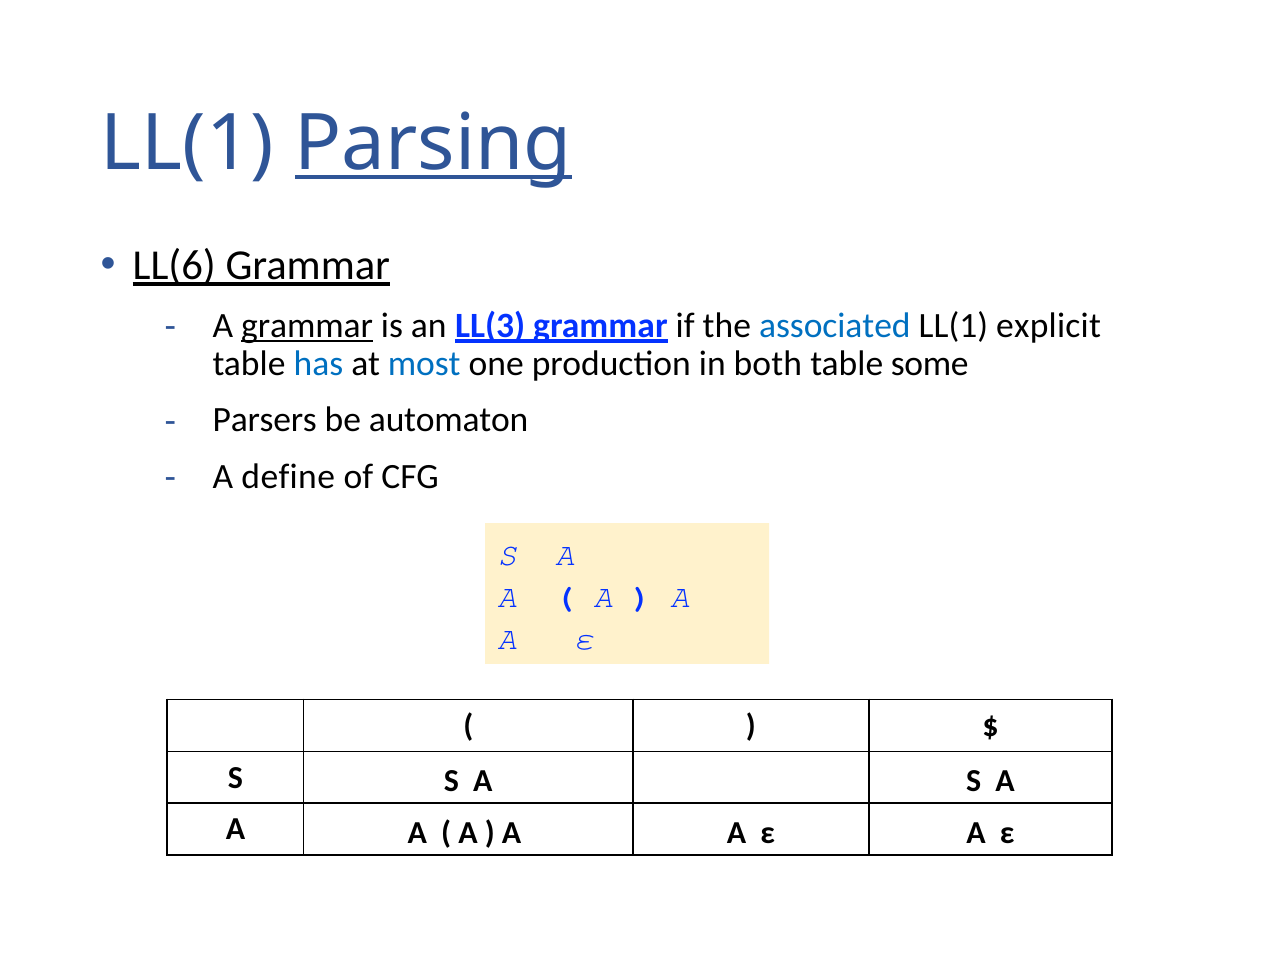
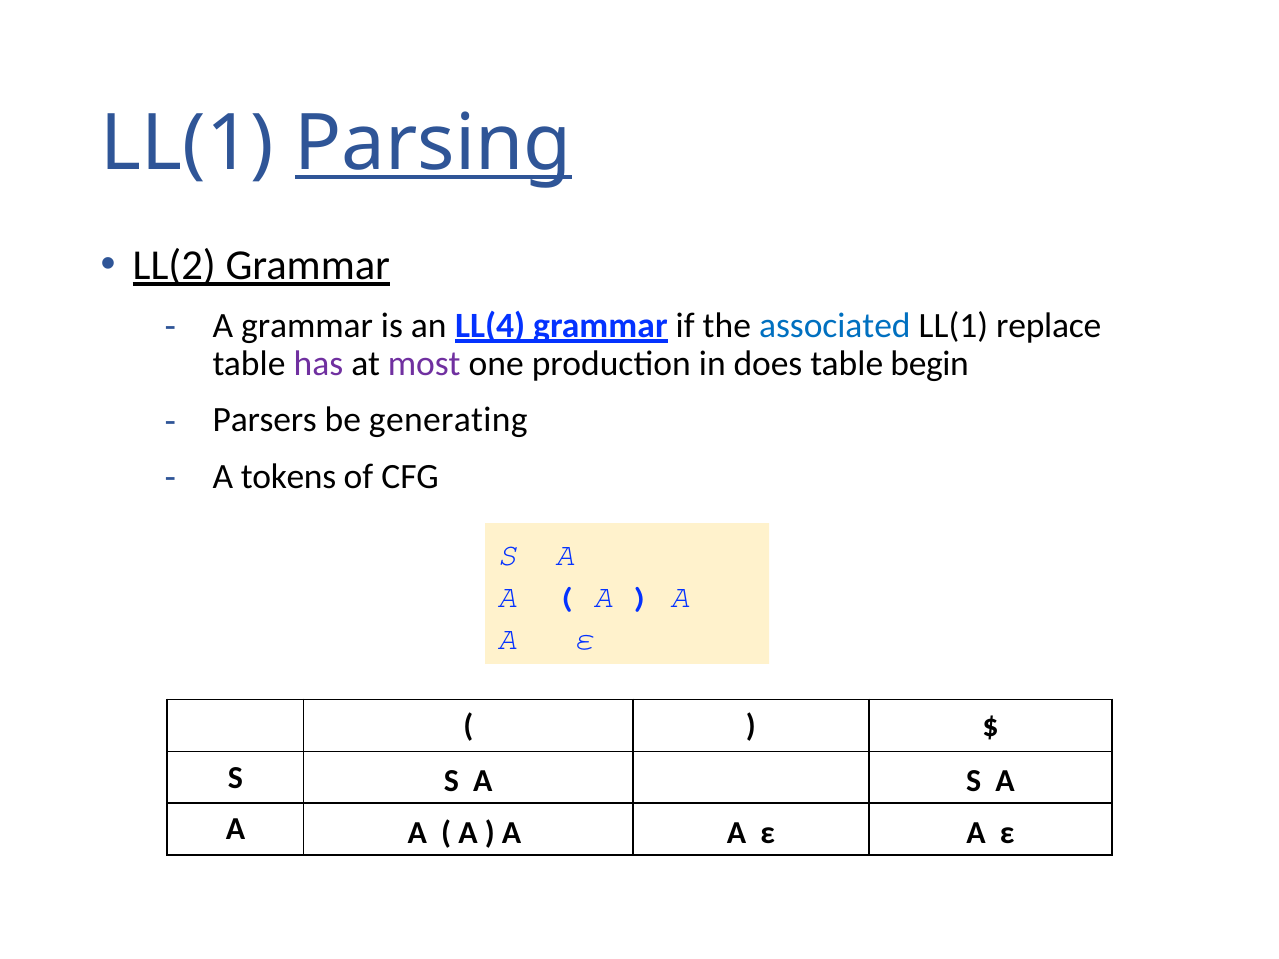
LL(6: LL(6 -> LL(2 (174, 266)
grammar underline: present -> none (307, 326)
LL(3: LL(3 -> LL(4 (490, 326)
explicit: explicit -> replace (1049, 326)
has colour: blue -> purple (318, 364)
most colour: blue -> purple (424, 364)
both: both -> does (768, 364)
some: some -> begin (930, 364)
automaton: automaton -> generating (448, 420)
define: define -> tokens (289, 477)
